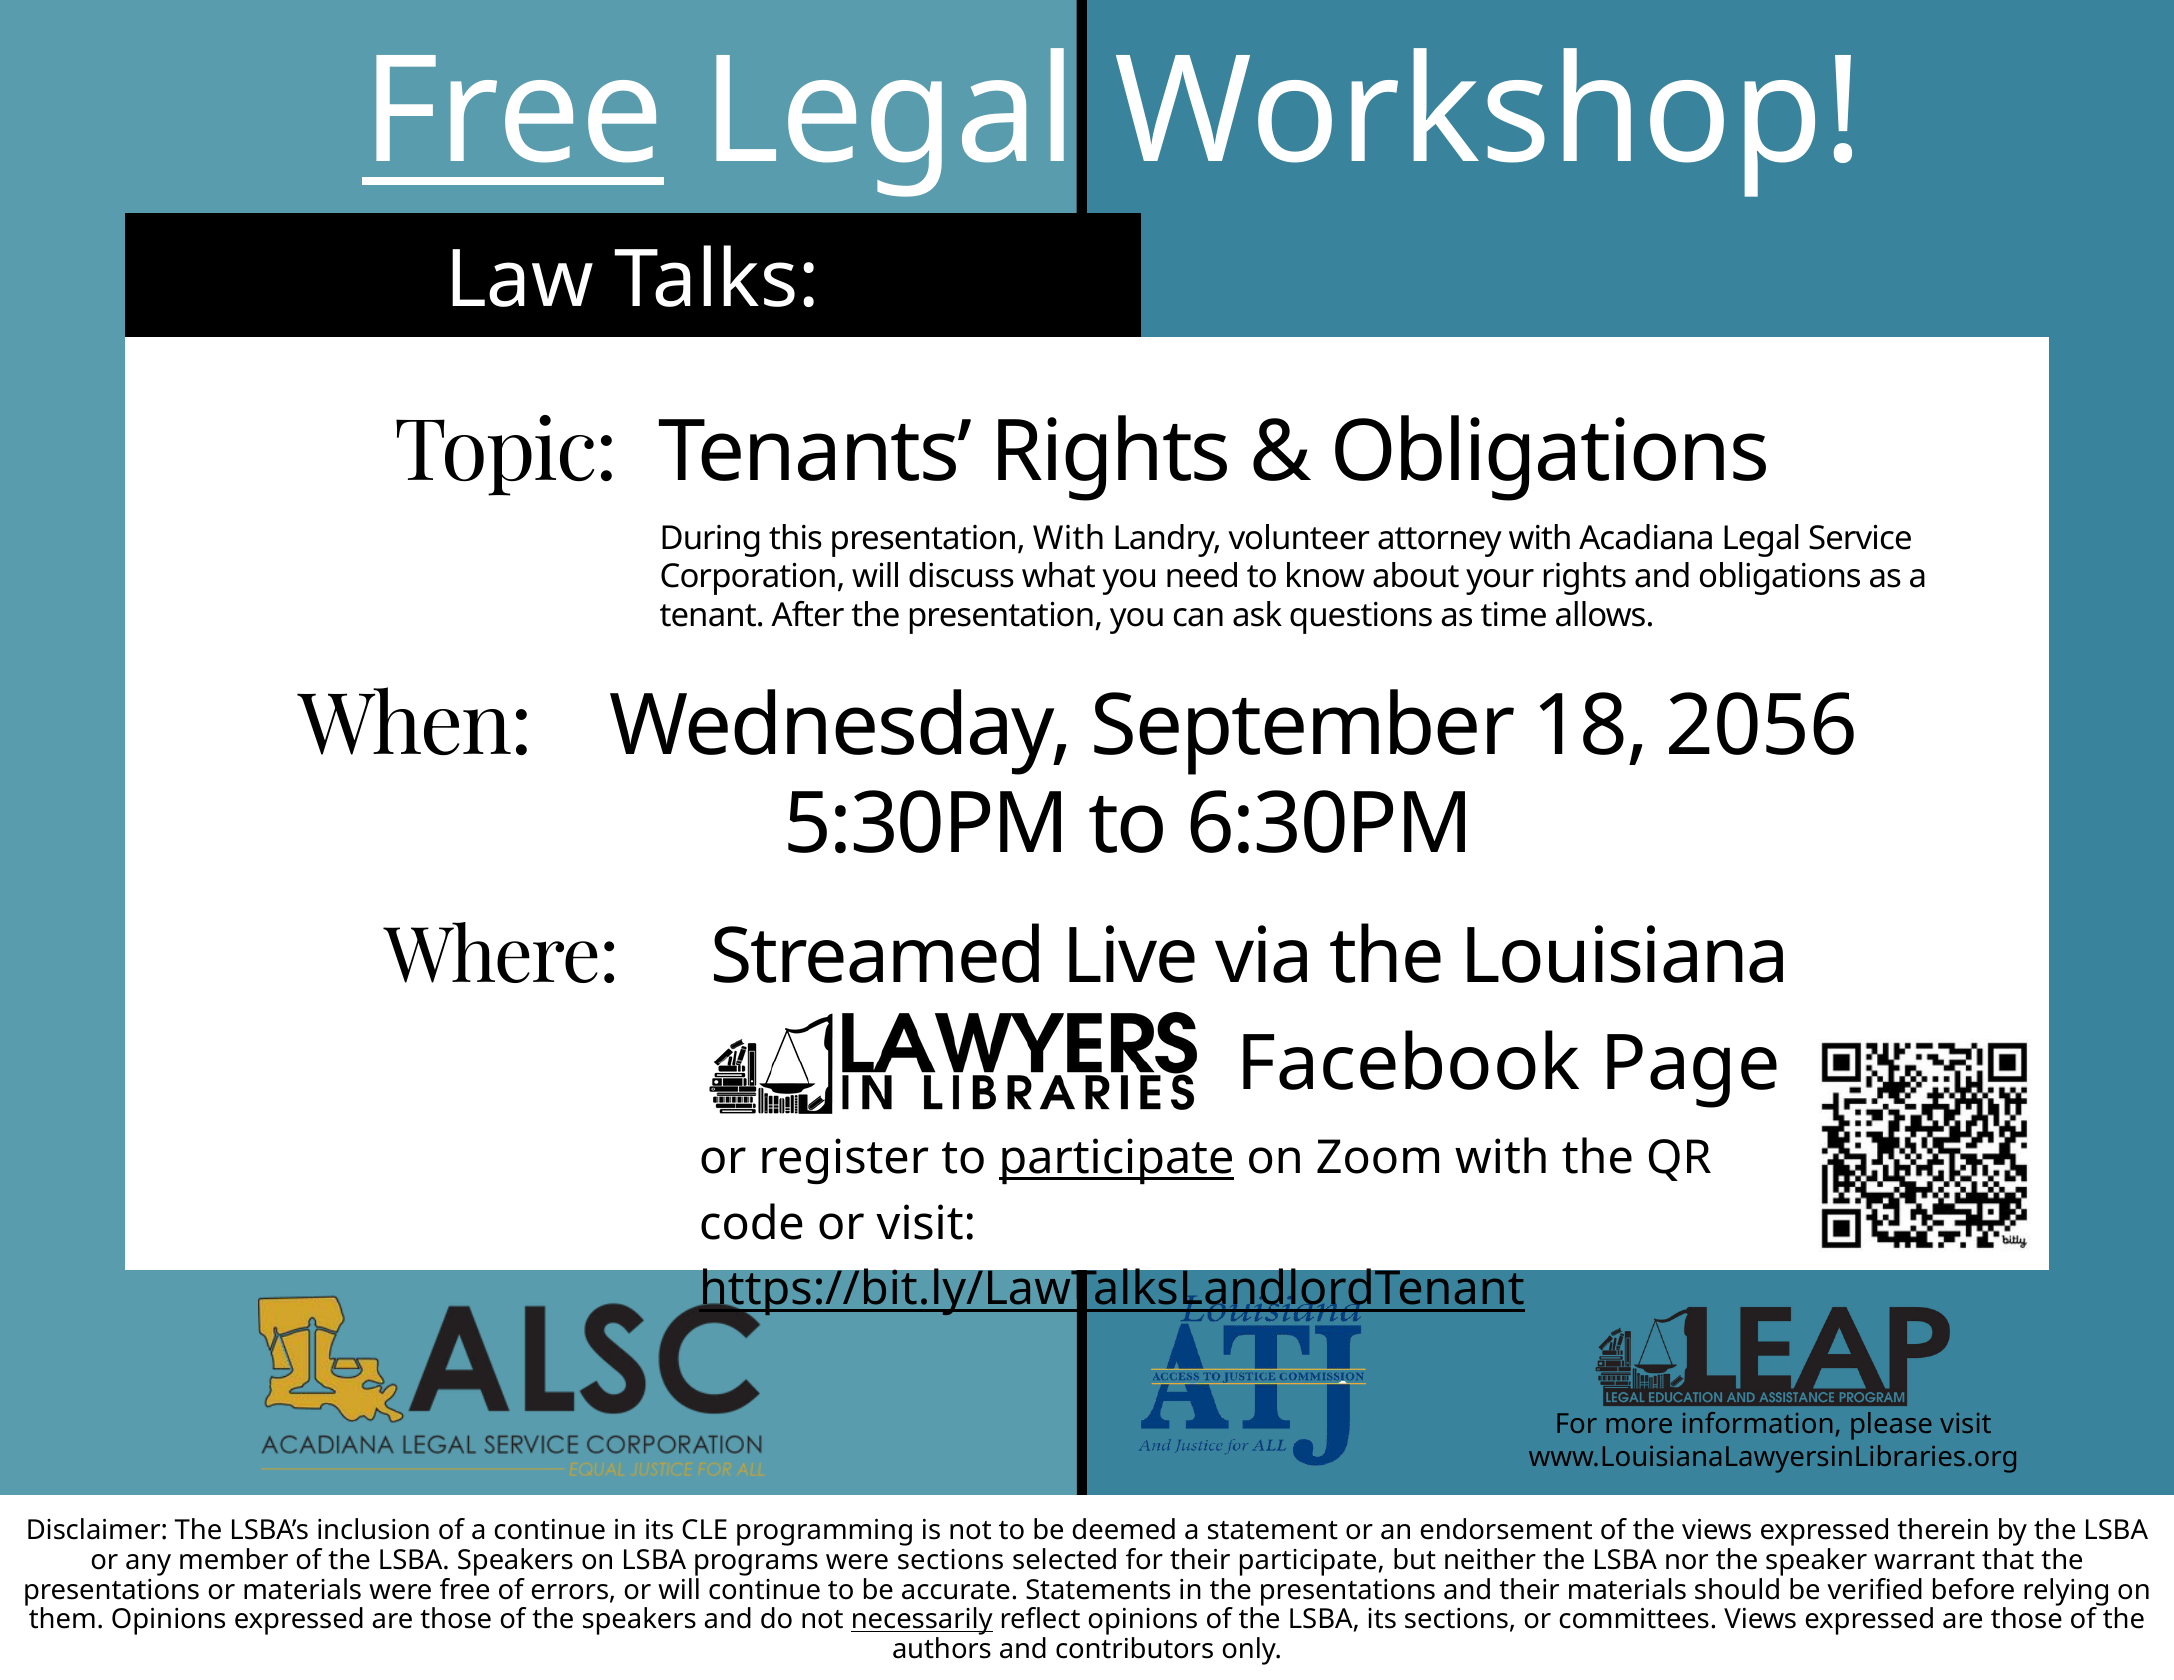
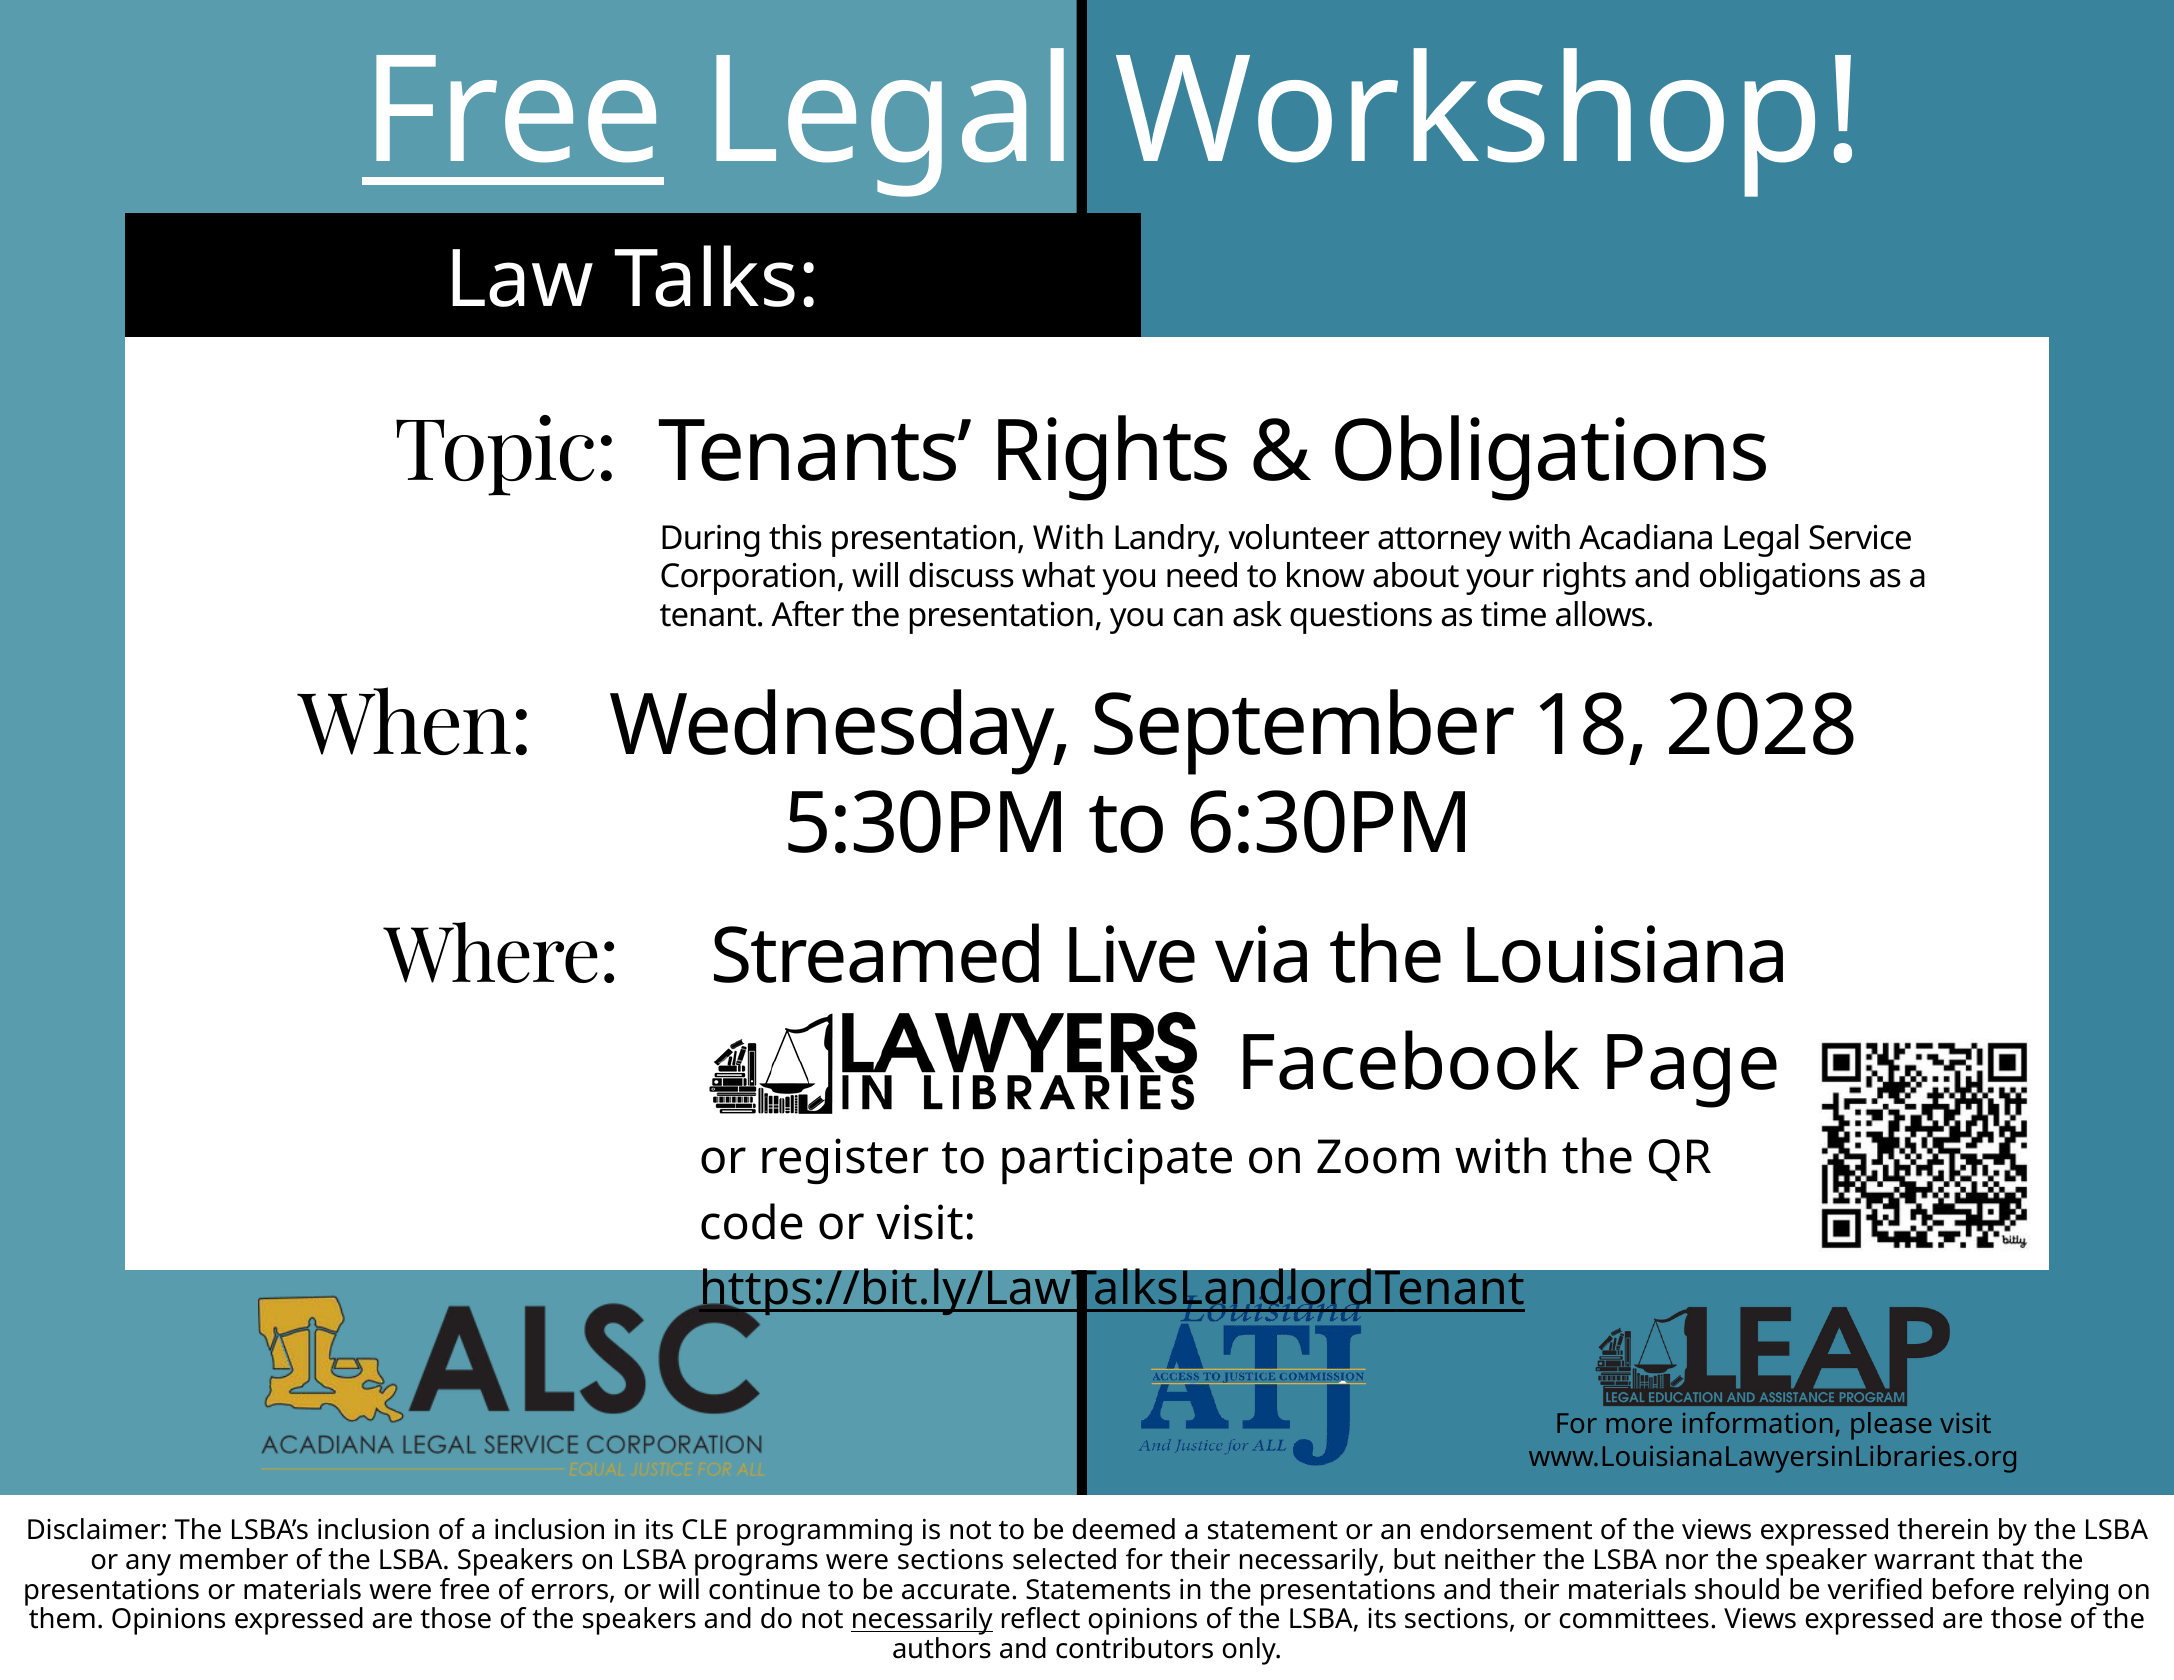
2056: 2056 -> 2028 (1762, 726)
participate underline: present -> none (1117, 1158)
a continue: continue -> inclusion (550, 1531)
their participate: participate -> necessarily (1311, 1560)
